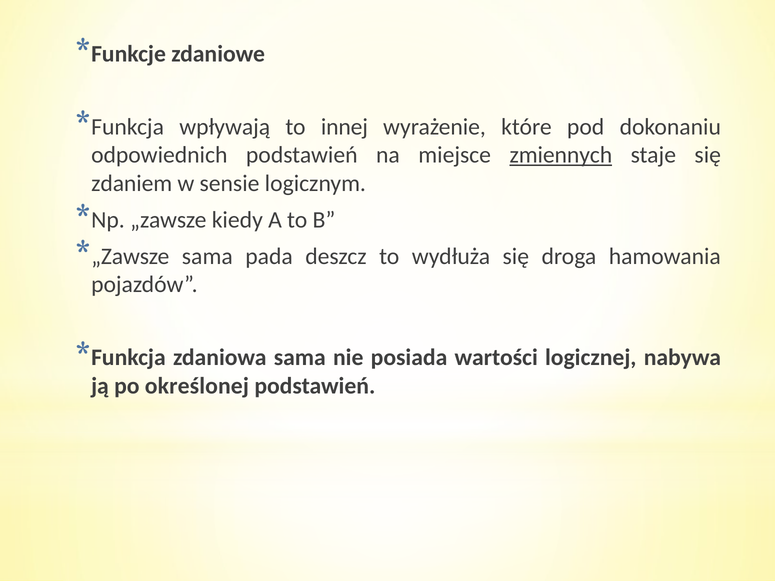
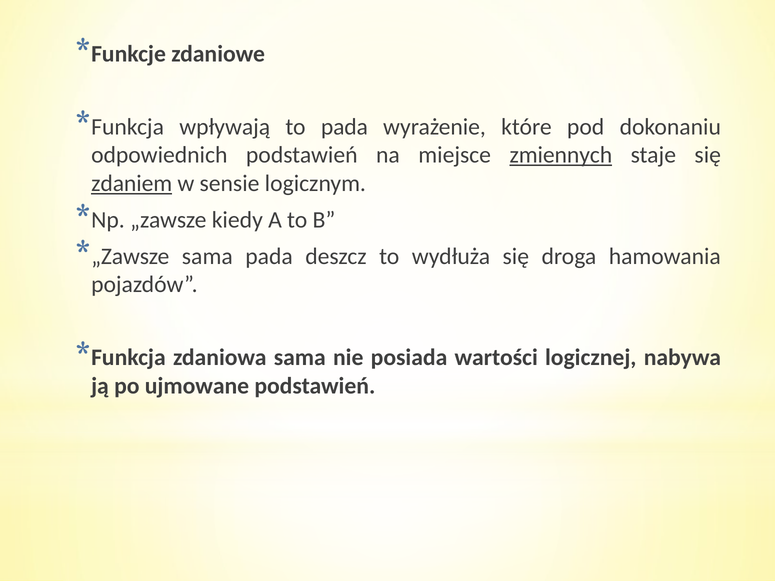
to innej: innej -> pada (344, 127)
zdaniem underline: none -> present (132, 184)
określonej: określonej -> ujmowane (197, 386)
